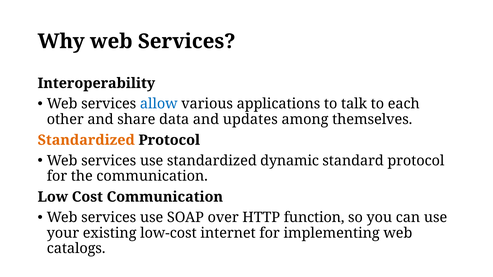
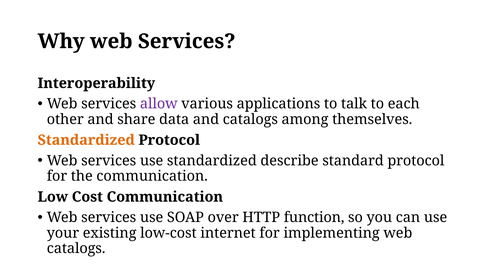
allow colour: blue -> purple (159, 104)
and updates: updates -> catalogs (250, 120)
dynamic: dynamic -> describe (290, 161)
